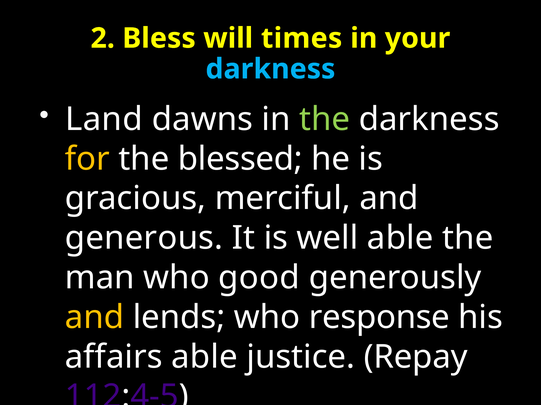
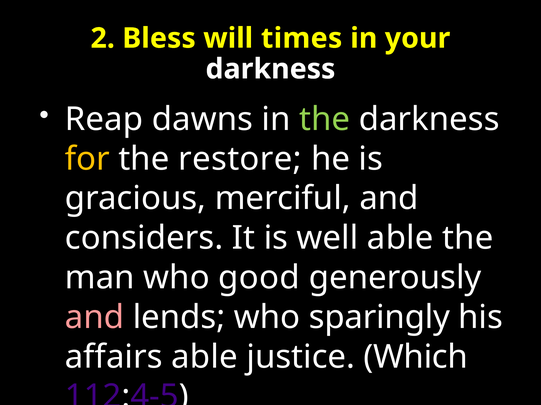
darkness colour: light blue -> white (270, 69)
Land: Land -> Reap (104, 119)
blessed: blessed -> restore (240, 159)
generous: generous -> considers (144, 238)
and colour: yellow -> pink (94, 318)
response: response -> sparingly (379, 318)
Repay: Repay -> Which (416, 357)
